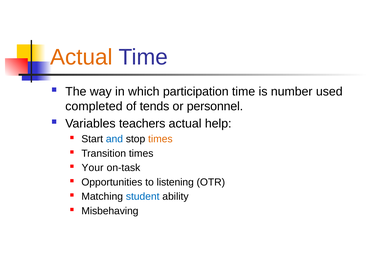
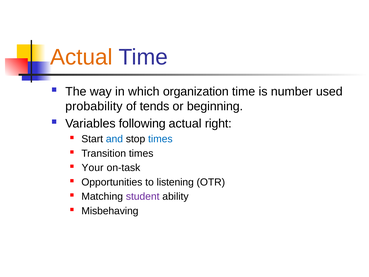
participation: participation -> organization (196, 92)
completed: completed -> probability (94, 106)
personnel: personnel -> beginning (215, 106)
teachers: teachers -> following (142, 123)
help: help -> right (218, 123)
times colour: orange -> blue (160, 139)
student colour: blue -> purple (143, 196)
